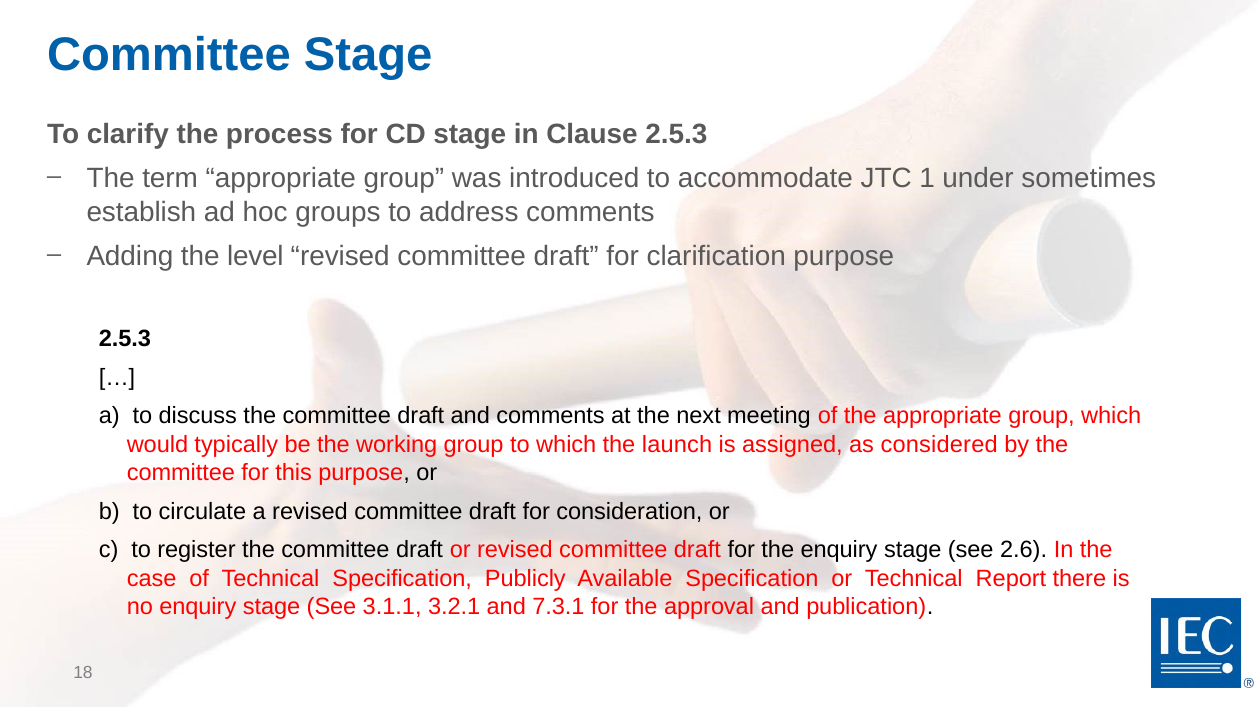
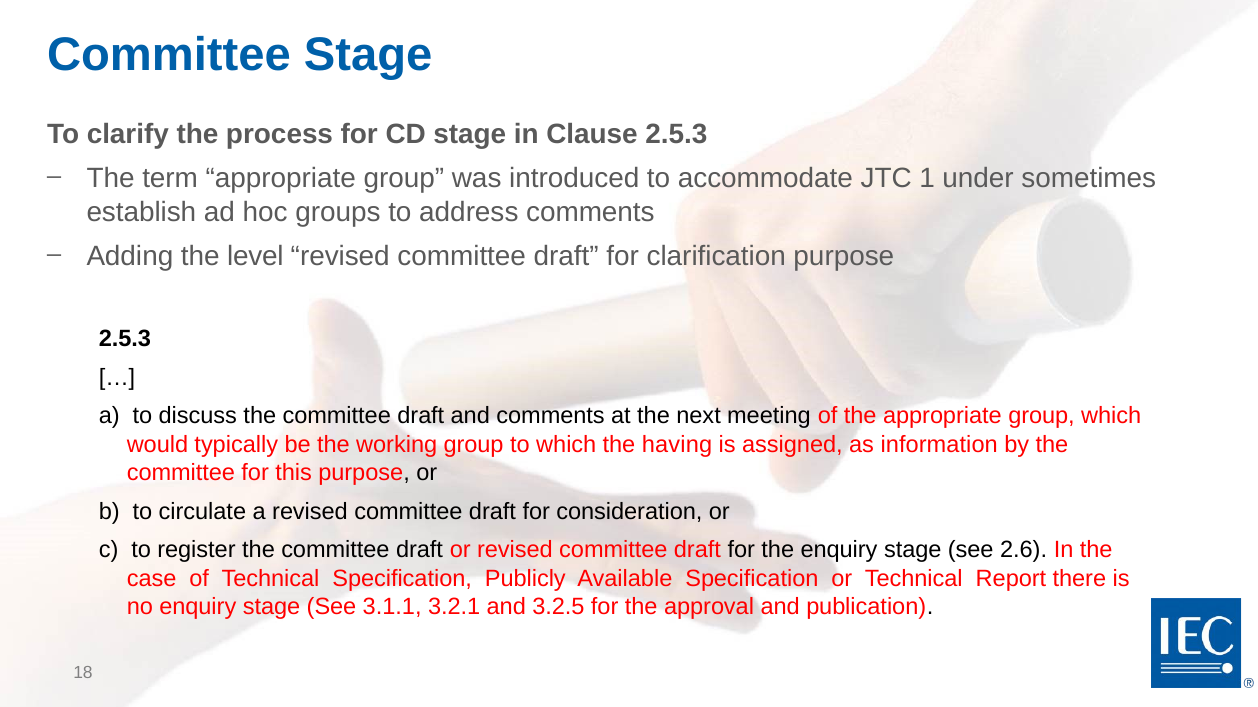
launch: launch -> having (677, 445)
considered: considered -> information (939, 445)
7.3.1: 7.3.1 -> 3.2.5 (558, 607)
